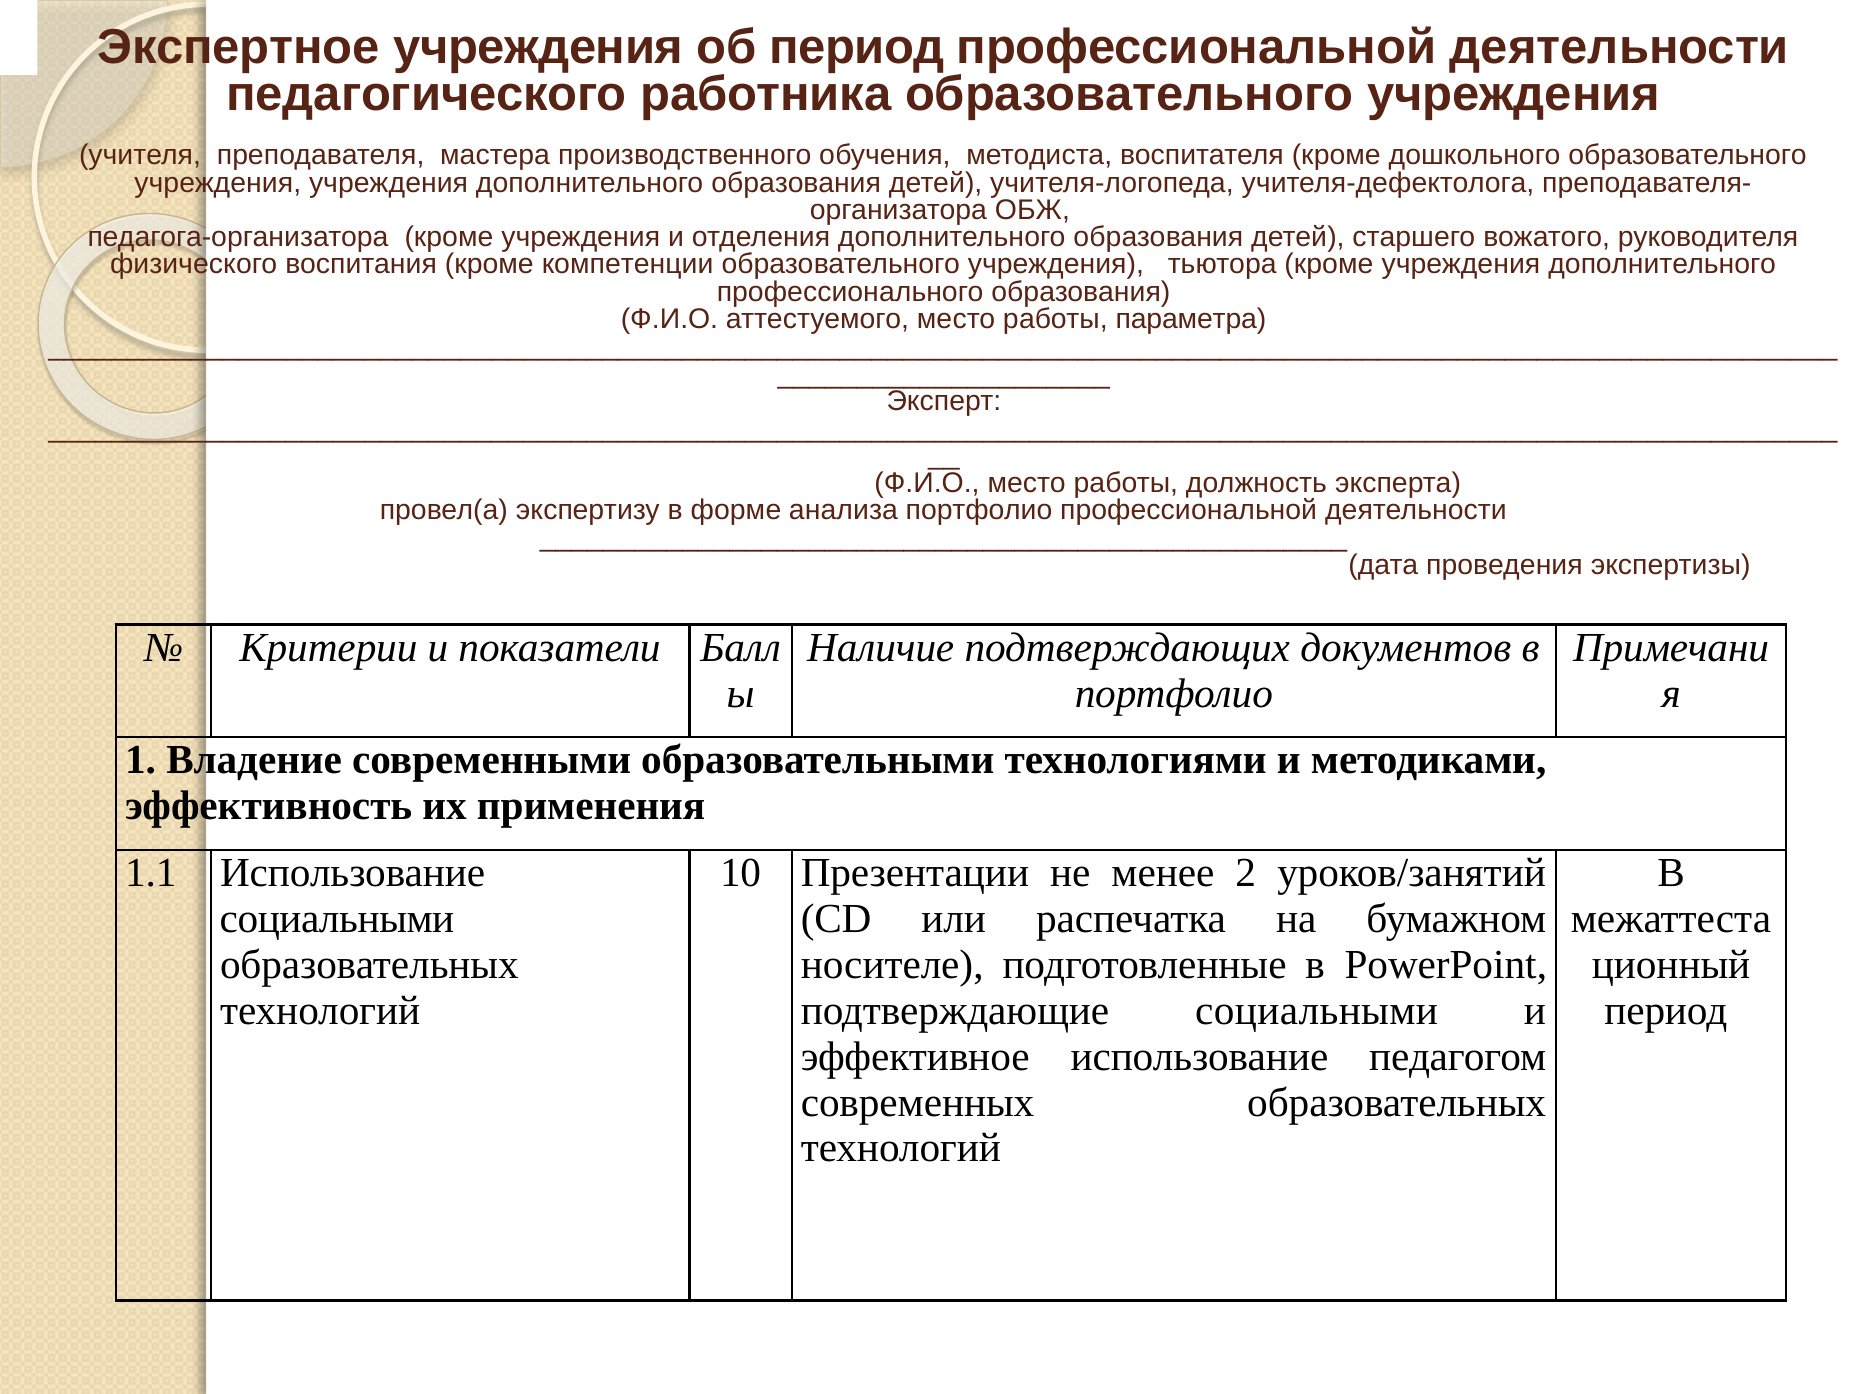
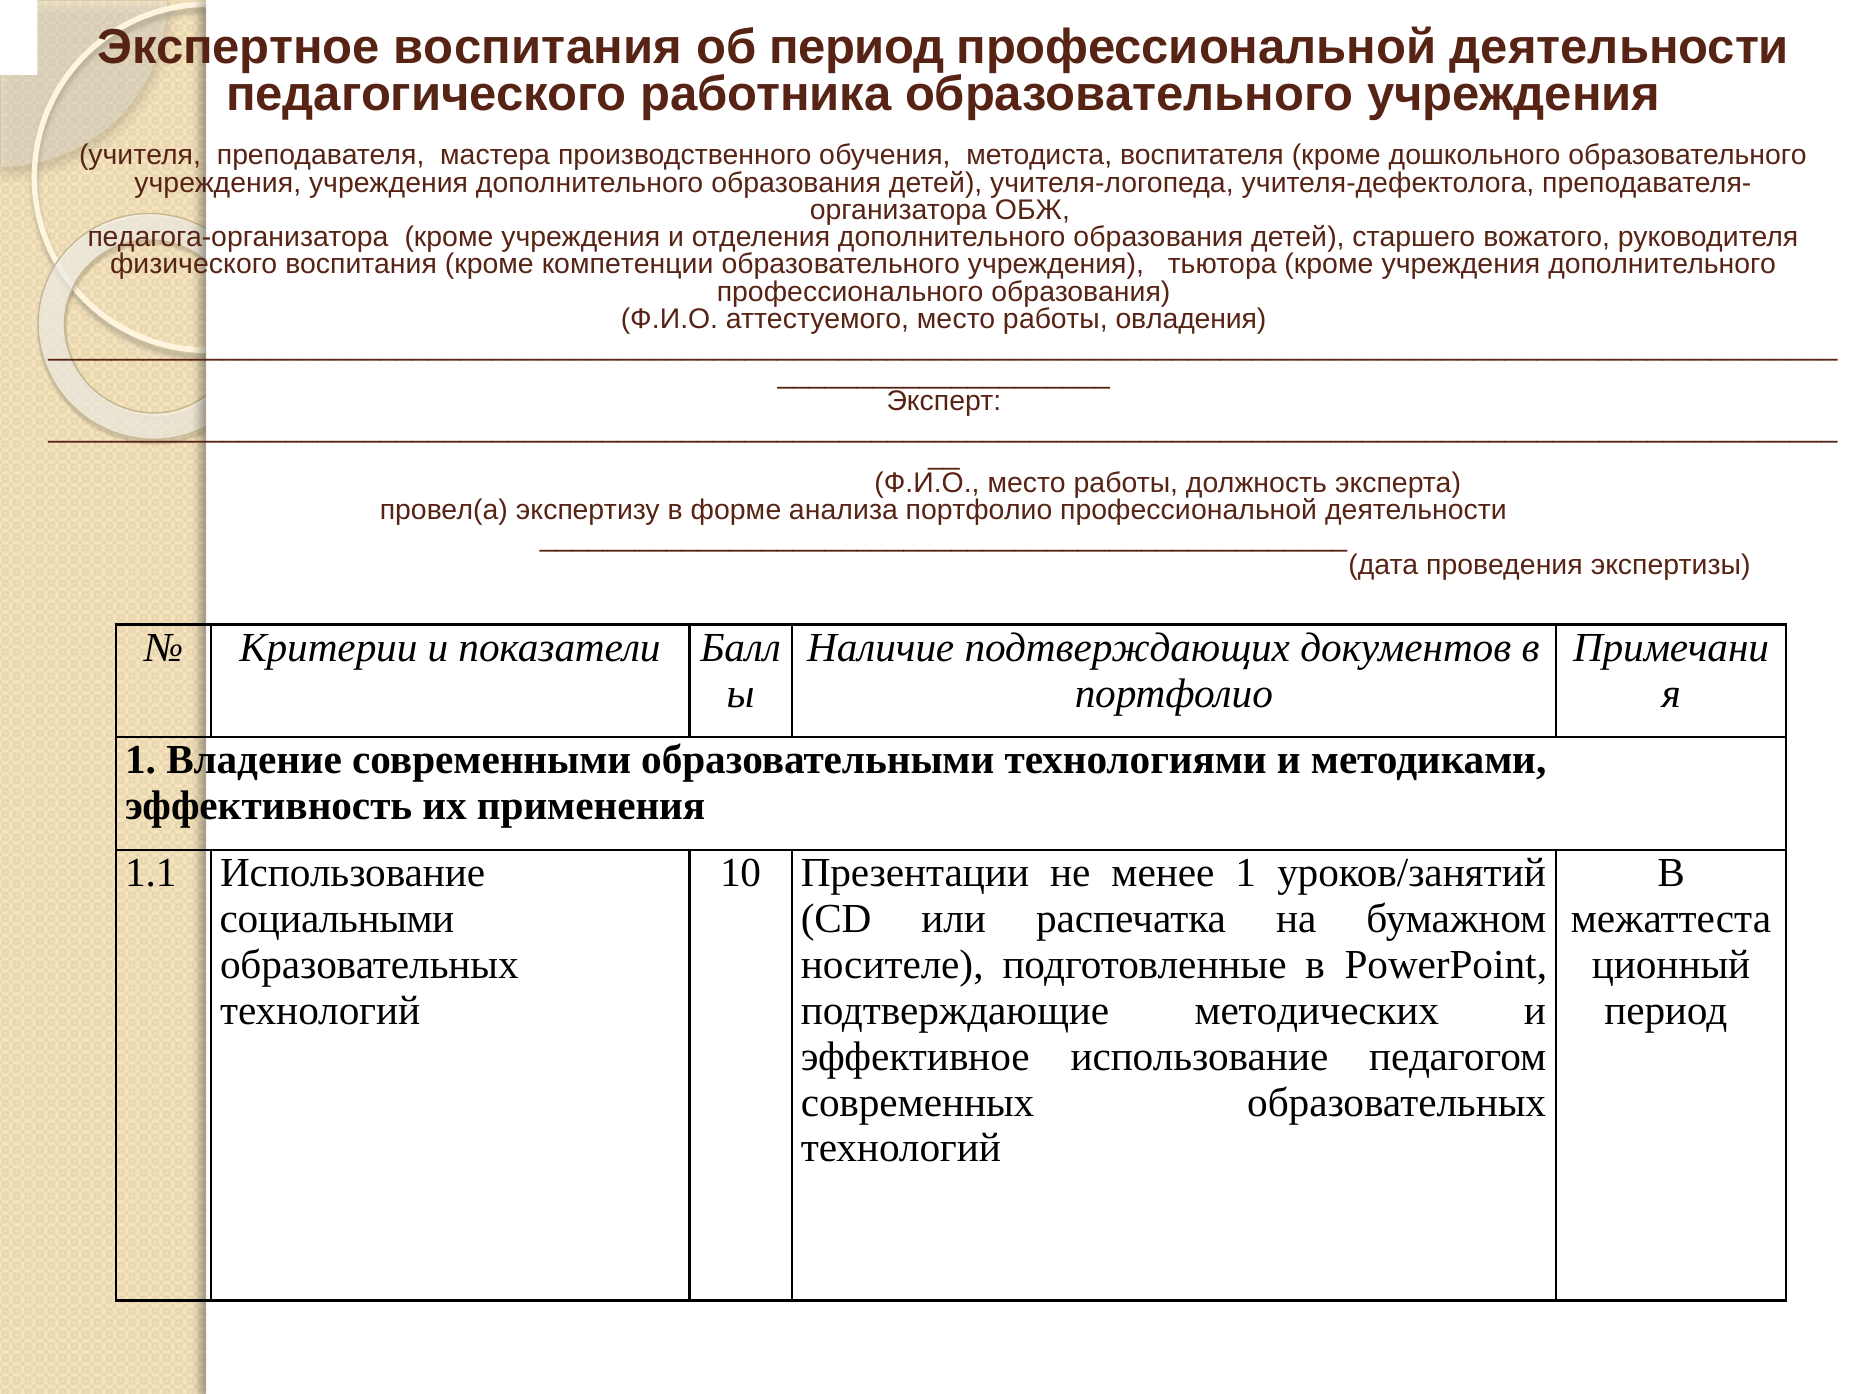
Экспертное учреждения: учреждения -> воспитания (538, 47)
параметра: параметра -> овладения (1191, 319)
менее 2: 2 -> 1 (1246, 873)
подтверждающие социальными: социальными -> методических (1317, 1011)
